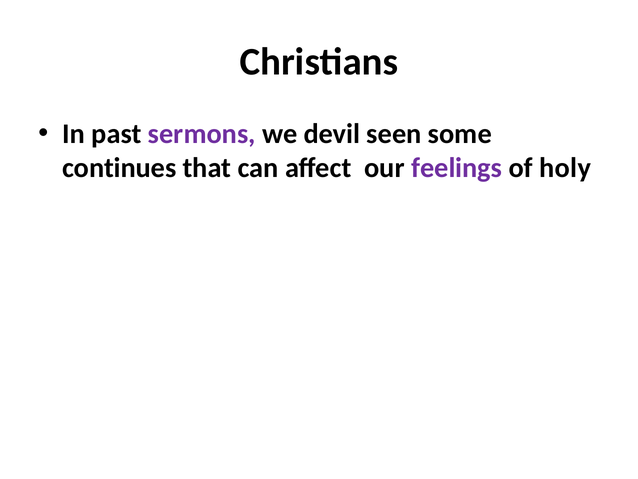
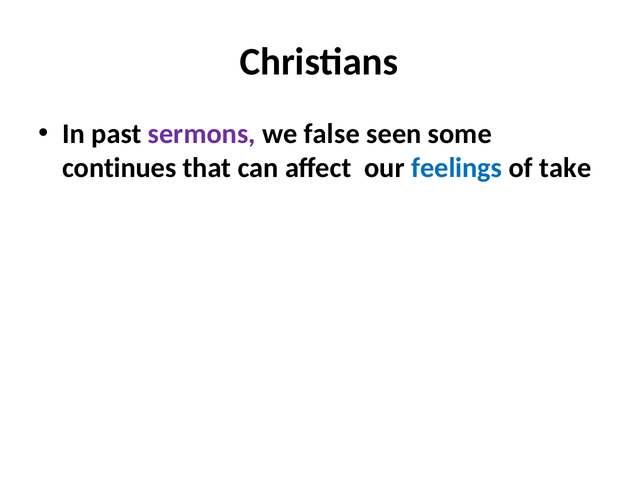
devil: devil -> false (332, 134)
feelings colour: purple -> blue (457, 168)
holy: holy -> take (565, 168)
